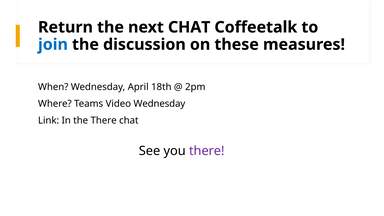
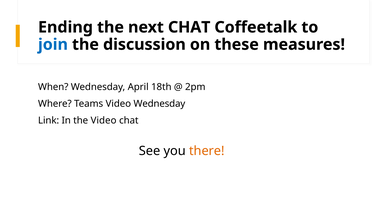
Return: Return -> Ending (65, 27)
the There: There -> Video (104, 120)
there colour: purple -> orange (207, 151)
